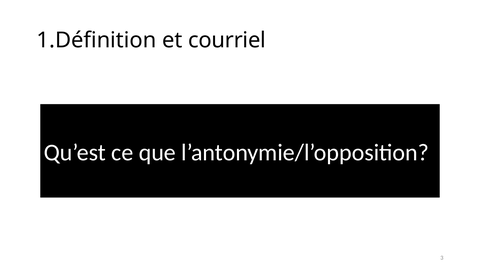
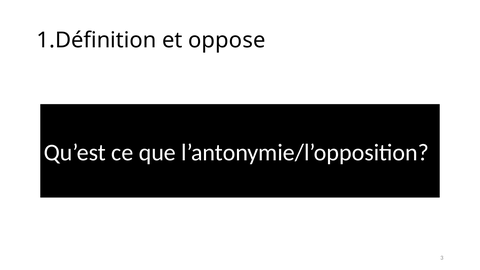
courriel: courriel -> oppose (227, 40)
